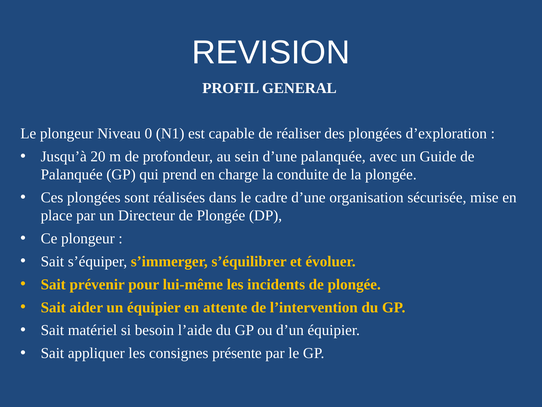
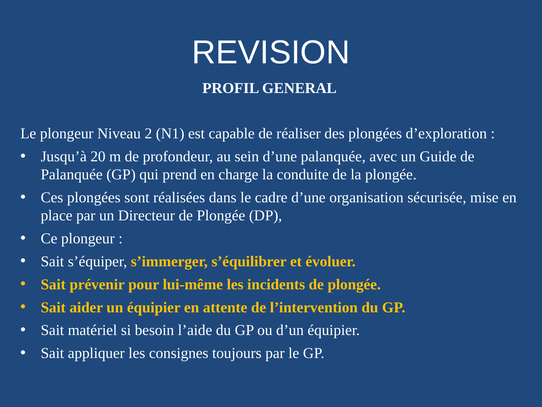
0: 0 -> 2 (148, 133)
présente: présente -> toujours (237, 353)
